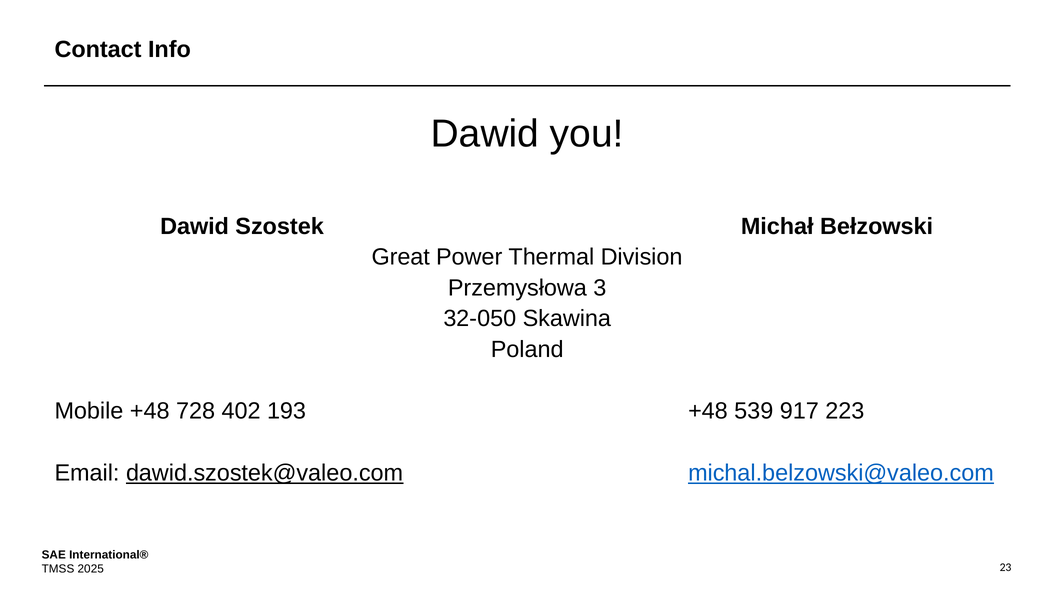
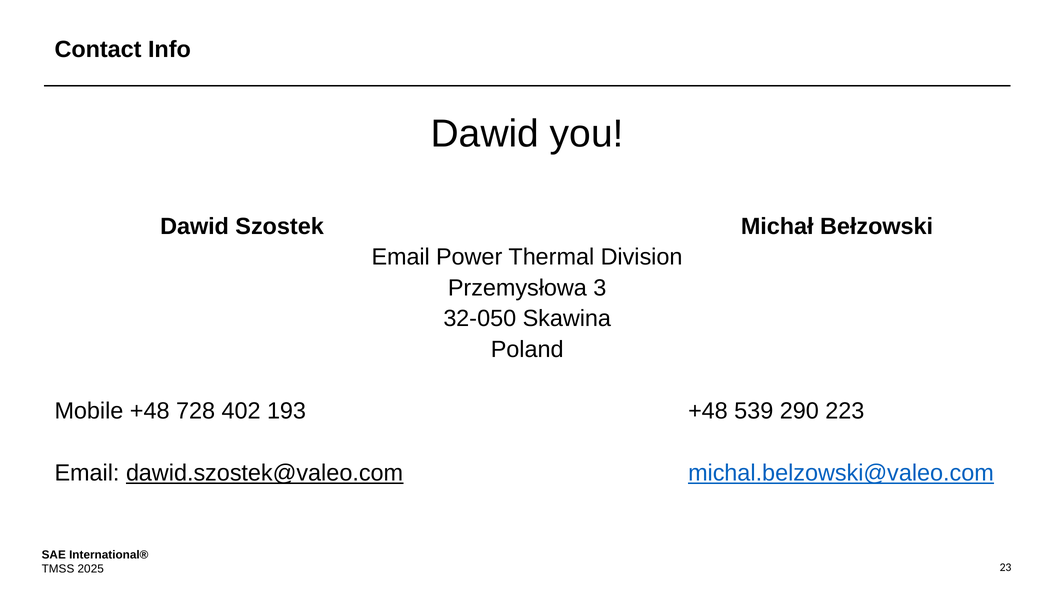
Great: Great -> Email (401, 257)
917: 917 -> 290 (799, 411)
